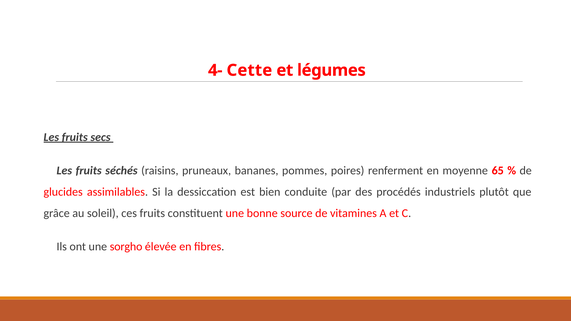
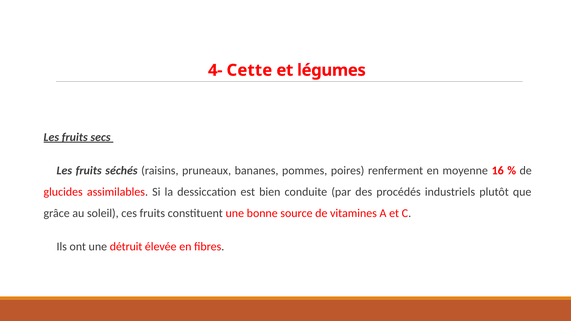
65: 65 -> 16 (498, 171)
sorgho: sorgho -> détruit (126, 247)
